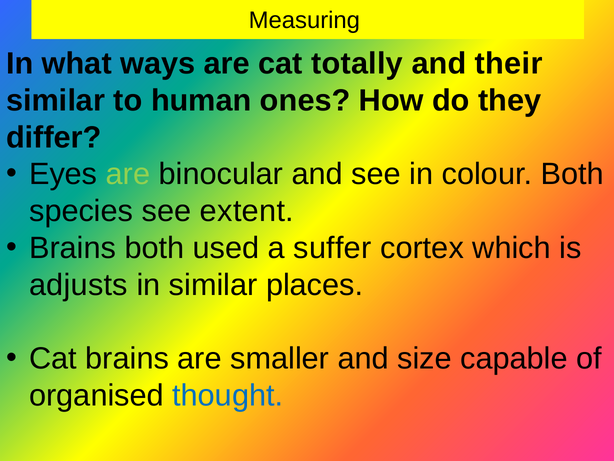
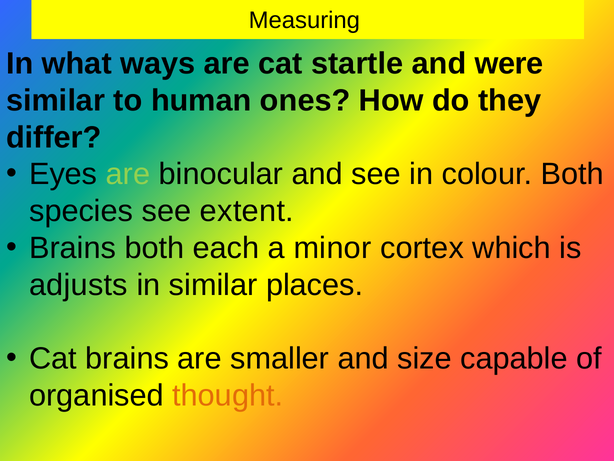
totally: totally -> startle (357, 64)
their: their -> were (509, 64)
used: used -> each (226, 248)
suffer: suffer -> minor (332, 248)
thought colour: blue -> orange (228, 395)
